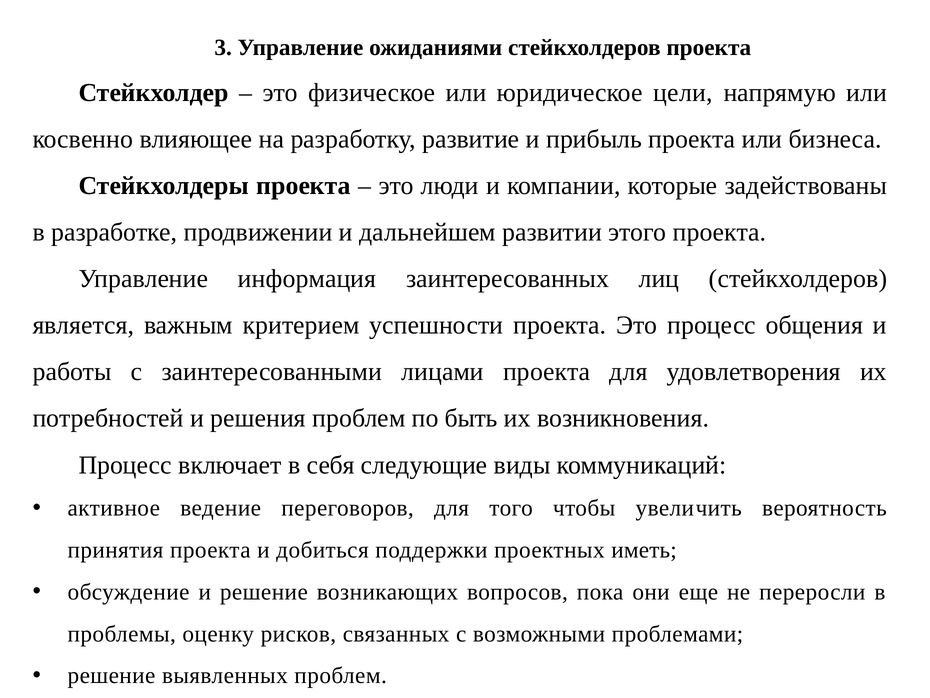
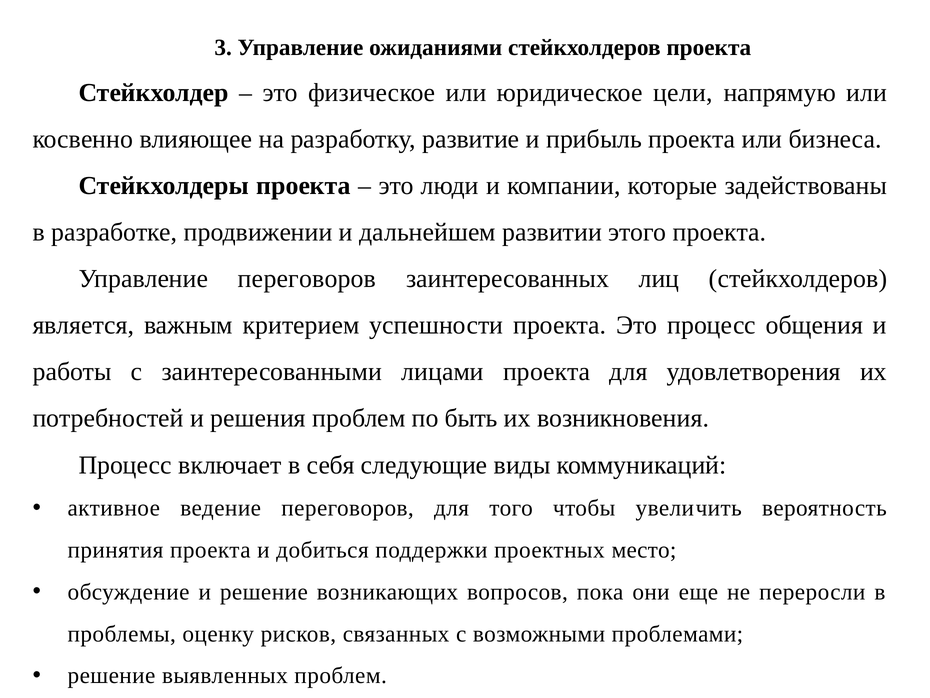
Управление информация: информация -> переговоров (307, 279)
иметь: иметь -> место (644, 550)
